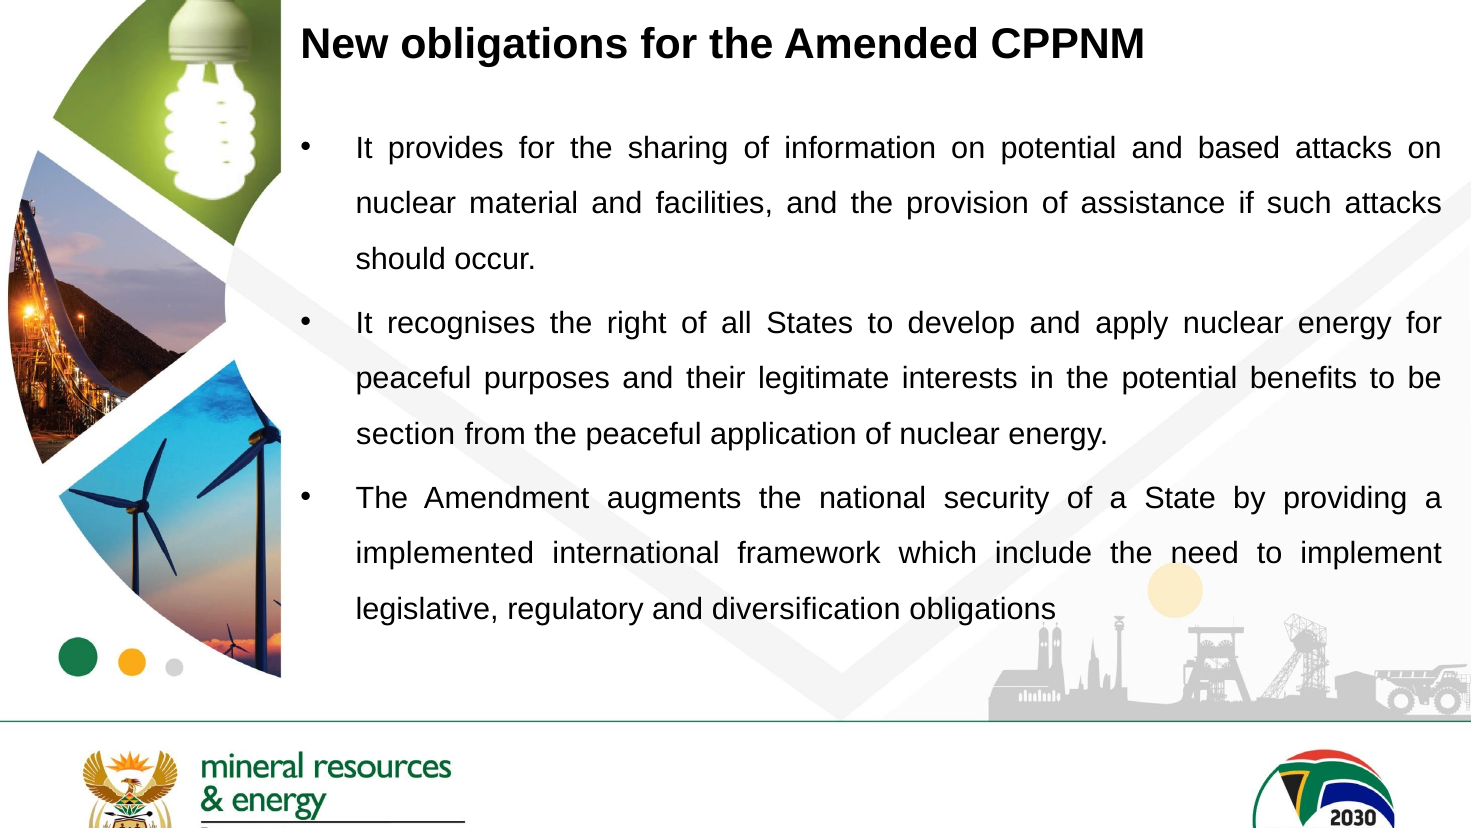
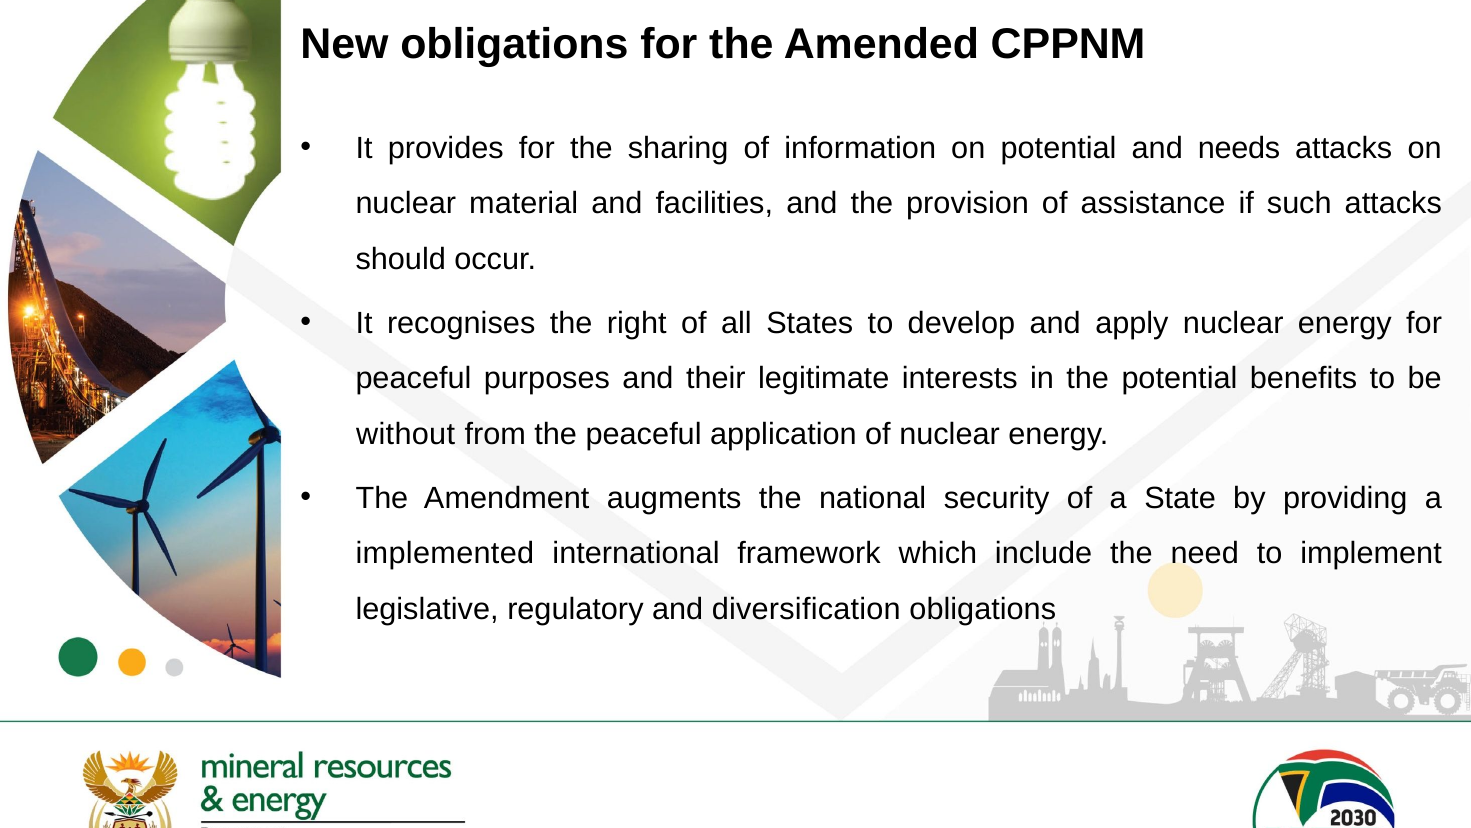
based: based -> needs (1239, 148)
section: section -> without (406, 434)
